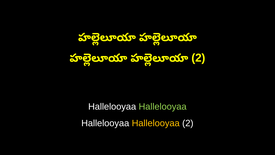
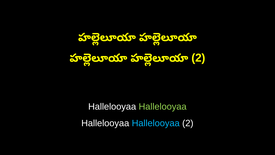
Hallelooyaa colour: yellow -> light blue (156, 123)
